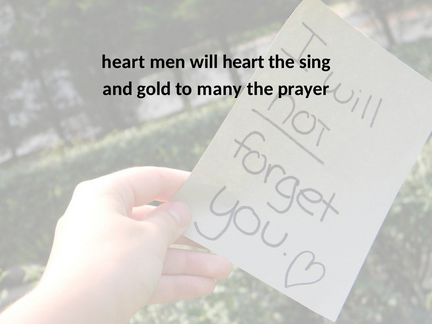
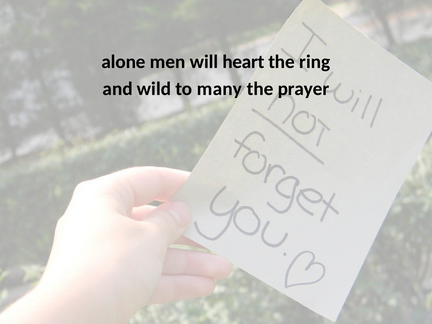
heart: heart -> alone (124, 62)
sing: sing -> ring (315, 62)
gold: gold -> wild (154, 89)
